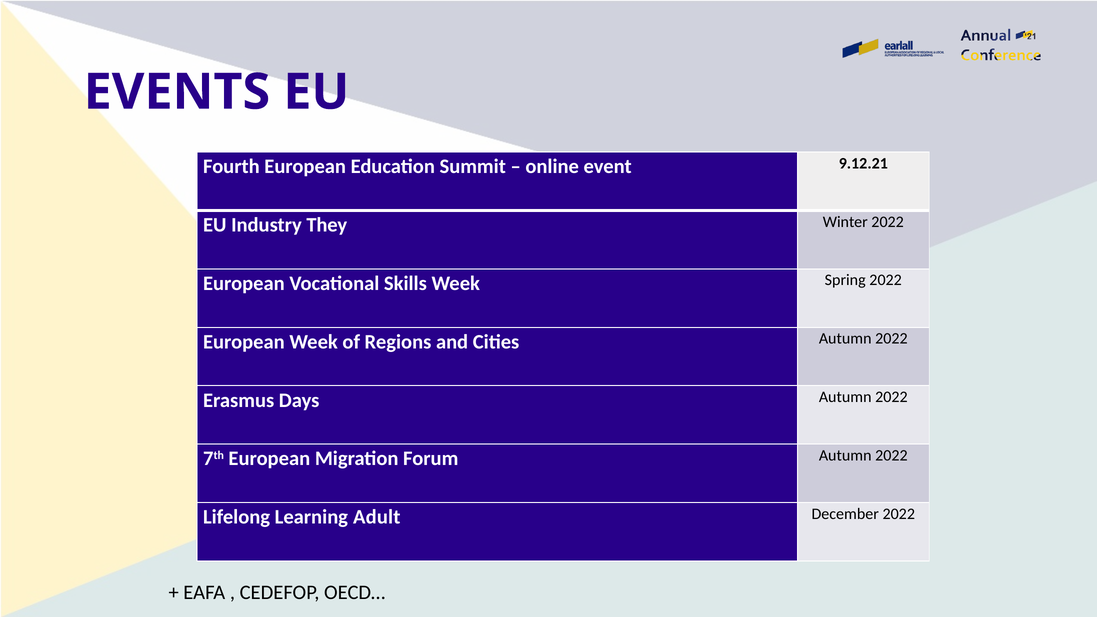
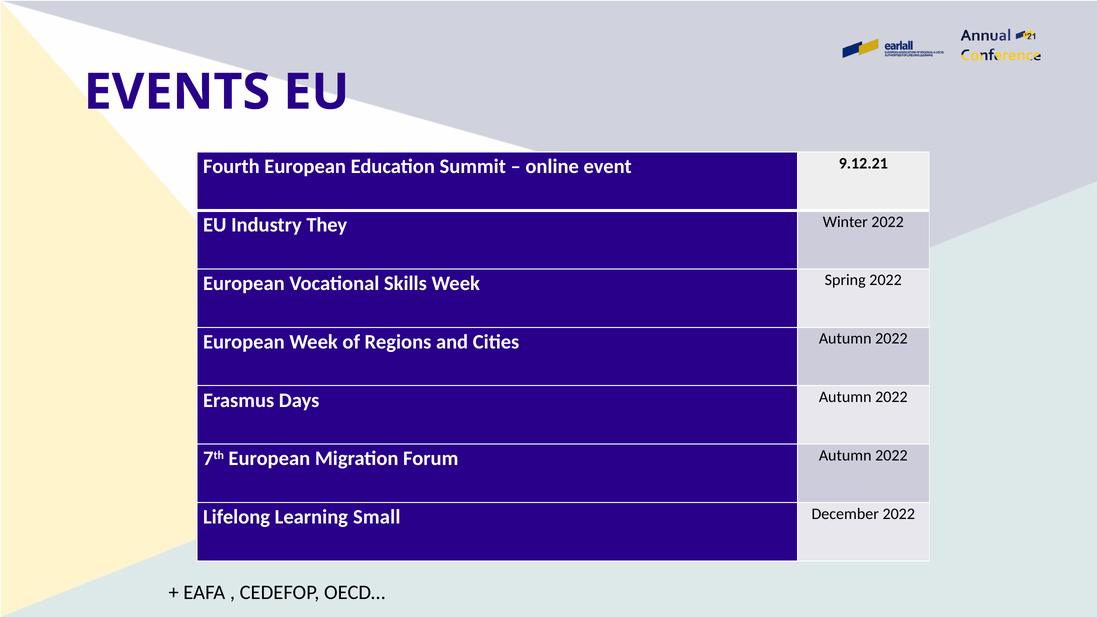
Adult: Adult -> Small (377, 517)
